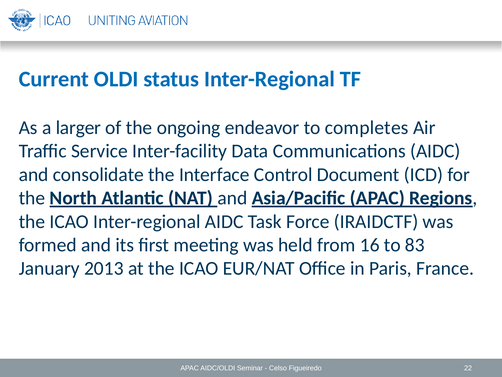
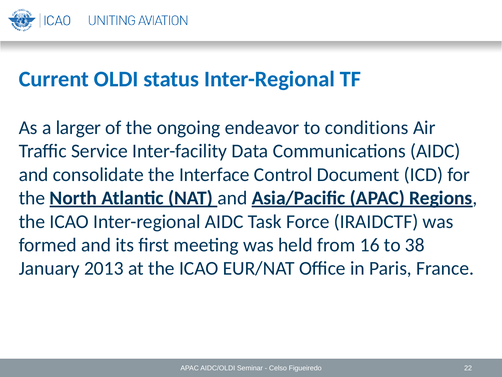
completes: completes -> conditions (367, 128)
83: 83 -> 38 (415, 245)
